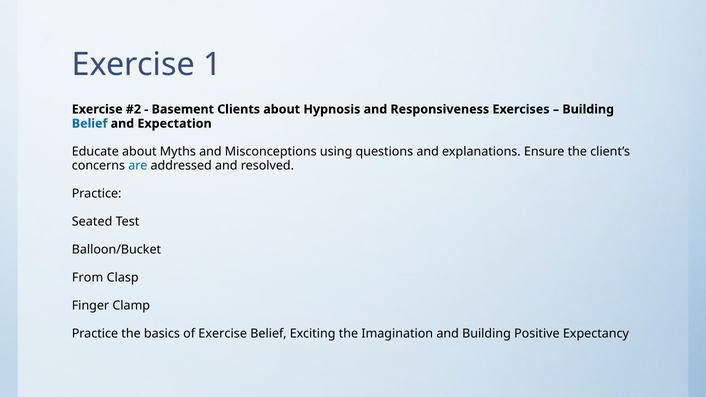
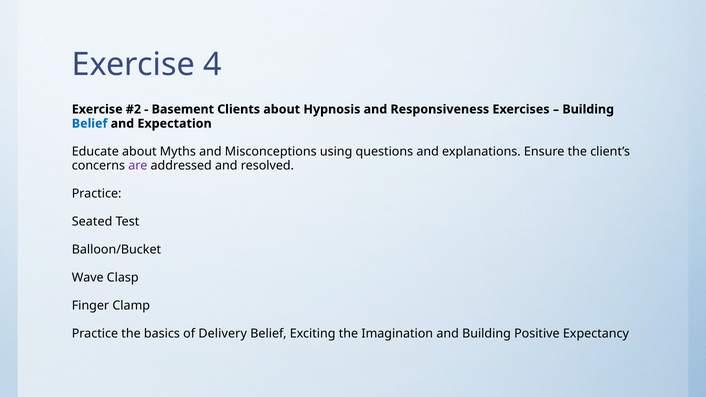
1: 1 -> 4 (213, 65)
are colour: blue -> purple (138, 166)
From: From -> Wave (88, 278)
of Exercise: Exercise -> Delivery (223, 334)
